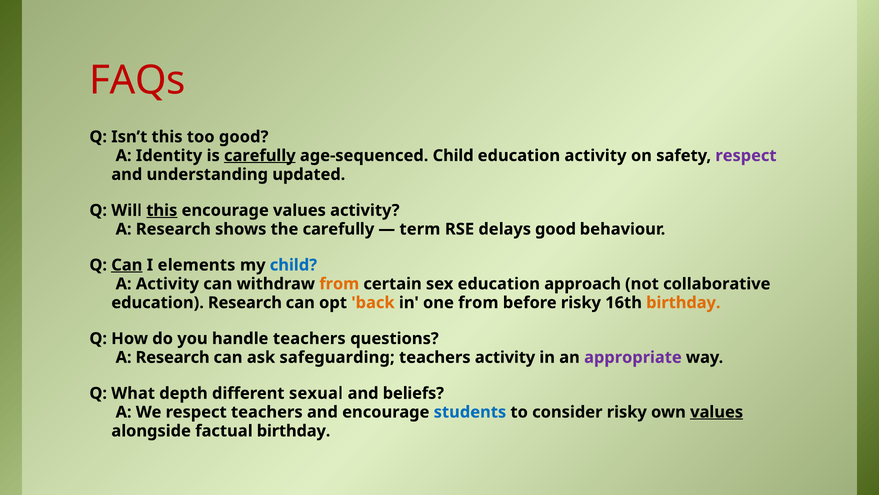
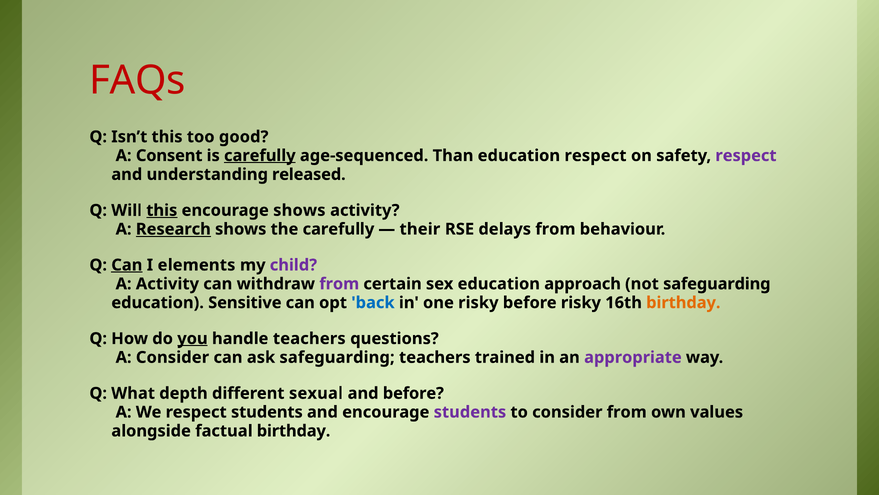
Identity: Identity -> Consent (169, 155)
age-sequenced Child: Child -> Than (453, 155)
education activity: activity -> respect (595, 155)
updated: updated -> released (309, 174)
encourage values: values -> shows (299, 210)
Research underline: none -> present (173, 229)
term: term -> their (420, 229)
delays good: good -> from (555, 229)
child colour: blue -> purple (293, 265)
from colour: orange -> purple (339, 284)
not collaborative: collaborative -> safeguarding (717, 284)
education Research: Research -> Sensitive (245, 302)
back colour: orange -> blue (373, 302)
one from: from -> risky (478, 302)
you underline: none -> present (192, 338)
Research: Research -> Consider (172, 357)
teachers activity: activity -> trained (505, 357)
and beliefs: beliefs -> before (413, 393)
respect teachers: teachers -> students (267, 412)
students colour: blue -> purple (470, 412)
consider risky: risky -> from (627, 412)
values underline: present -> none (717, 412)
